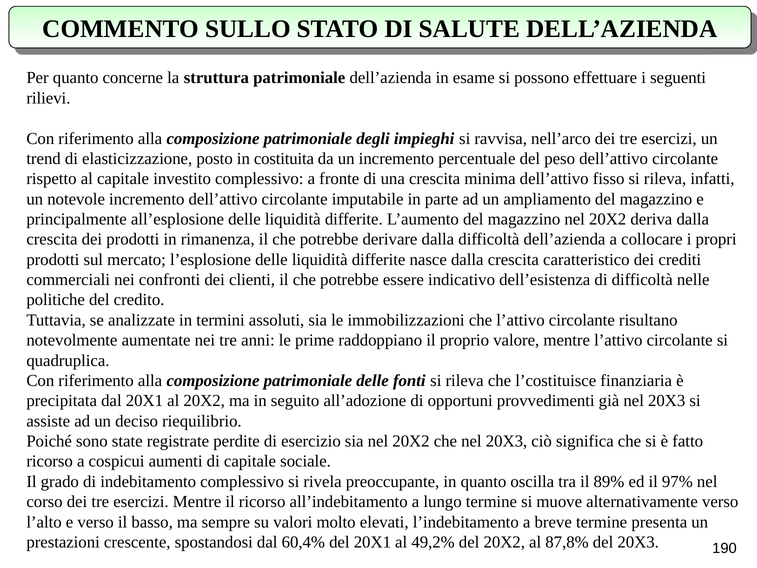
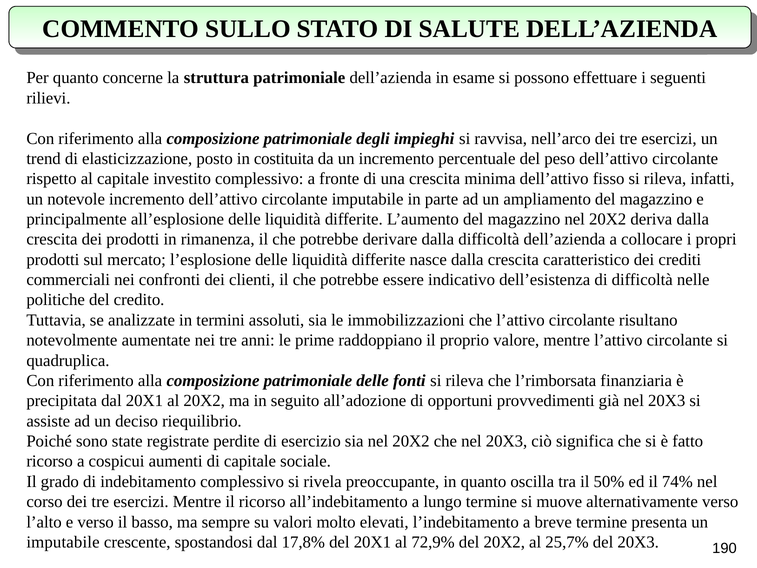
l’costituisce: l’costituisce -> l’rimborsata (556, 381)
89%: 89% -> 50% (609, 481)
97%: 97% -> 74% (677, 481)
prestazioni: prestazioni -> imputabile (63, 542)
60,4%: 60,4% -> 17,8% (303, 542)
49,2%: 49,2% -> 72,9% (433, 542)
87,8%: 87,8% -> 25,7% (567, 542)
